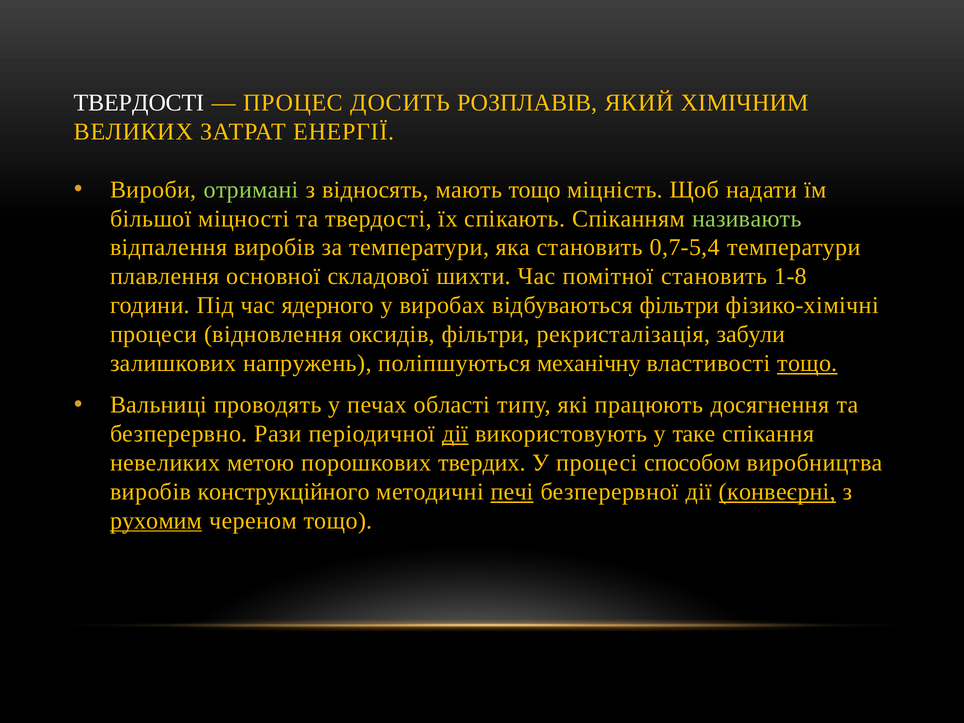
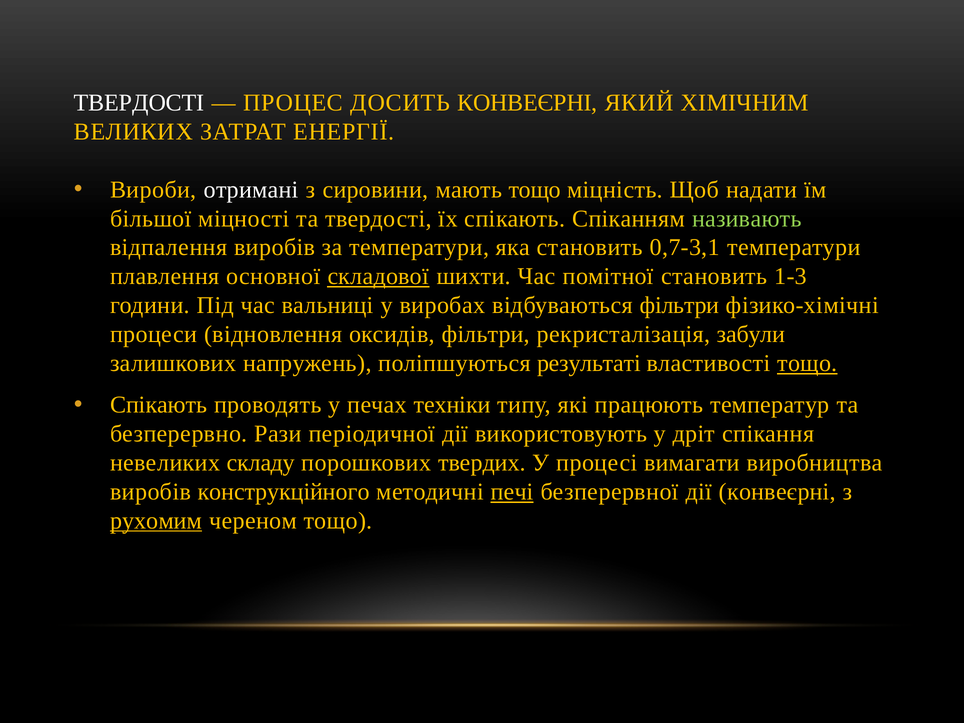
ДОСИТЬ РОЗПЛАВІВ: РОЗПЛАВІВ -> КОНВЕЄРНІ (527, 103)
отримані colour: light green -> white (251, 190)
відносять: відносять -> сировини (375, 190)
0,7-5,4: 0,7-5,4 -> 0,7-3,1 (685, 248)
складової underline: none -> present (378, 276)
1-8: 1-8 -> 1-3 (791, 276)
ядерного: ядерного -> вальниці (328, 305)
механічну: механічну -> результаті (589, 363)
Вальниці: Вальниці -> Спікають (159, 405)
області: області -> техніки (452, 405)
досягнення: досягнення -> температур (770, 405)
дії underline: present -> none (455, 434)
таке: таке -> дріт (694, 434)
метою: метою -> складу (261, 463)
способом: способом -> вимагати (692, 463)
конвеєрні underline: present -> none (777, 492)
